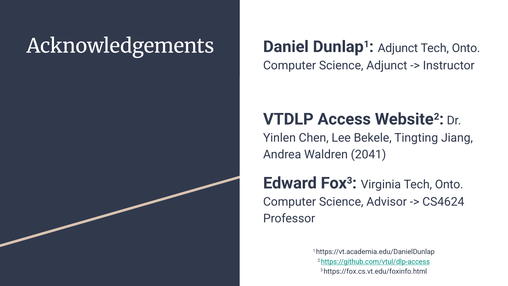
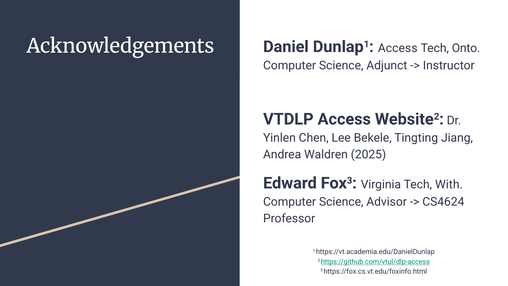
Dunlap1 Adjunct: Adjunct -> Access (398, 48)
2041: 2041 -> 2025 (368, 154)
Virginia Tech Onto: Onto -> With (449, 184)
